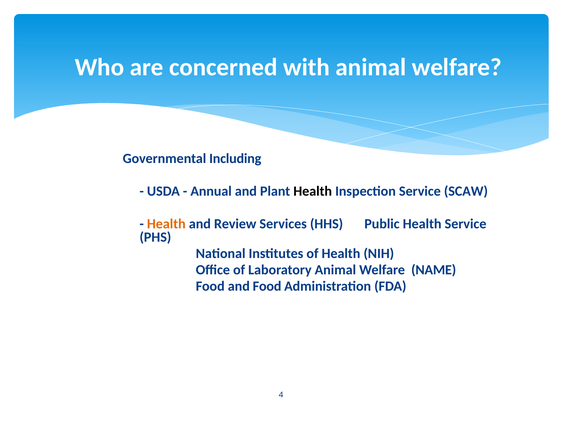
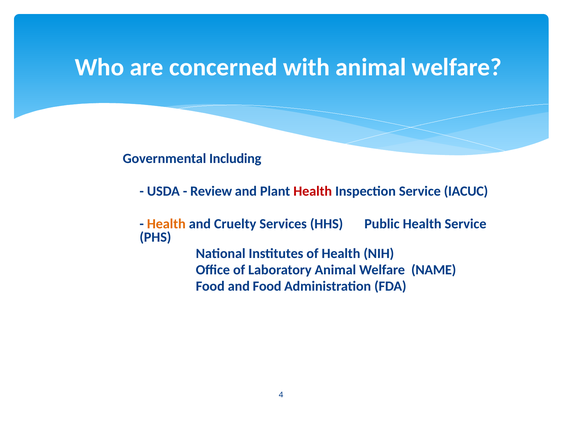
Annual: Annual -> Review (211, 191)
Health colour: black -> red (313, 191)
SCAW: SCAW -> IACUC (466, 191)
Review: Review -> Cruelty (235, 224)
